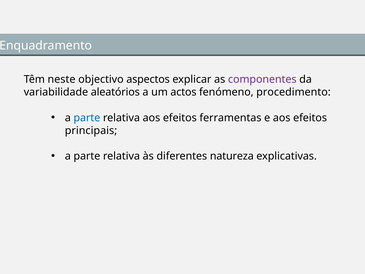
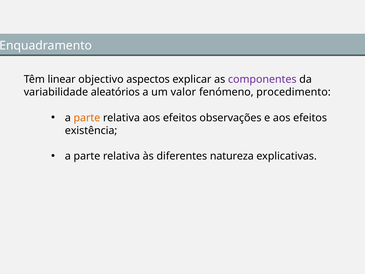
neste: neste -> linear (62, 79)
actos: actos -> valor (183, 92)
parte colour: blue -> orange (87, 118)
ferramentas: ferramentas -> observações (230, 118)
principais: principais -> existência (91, 130)
